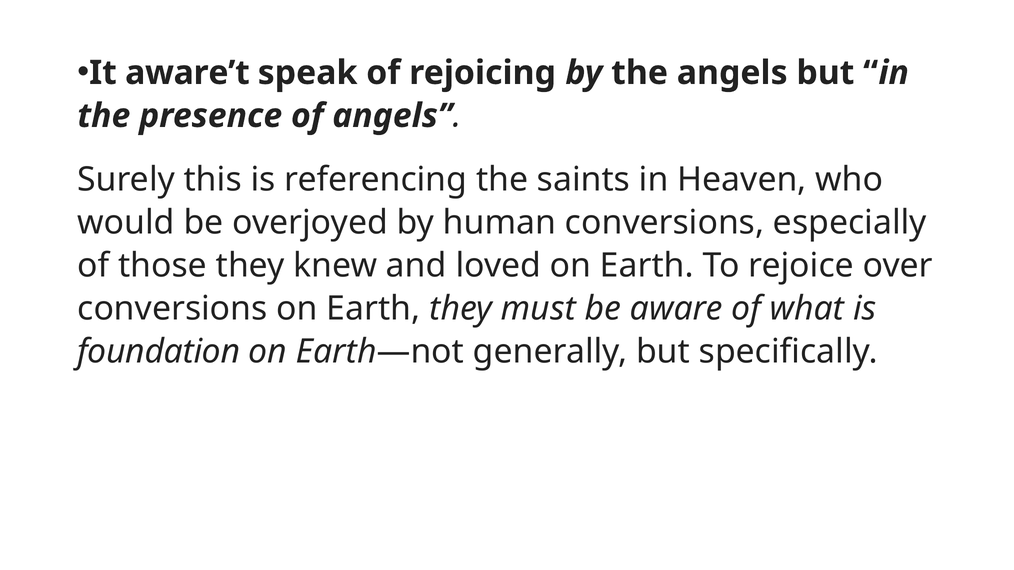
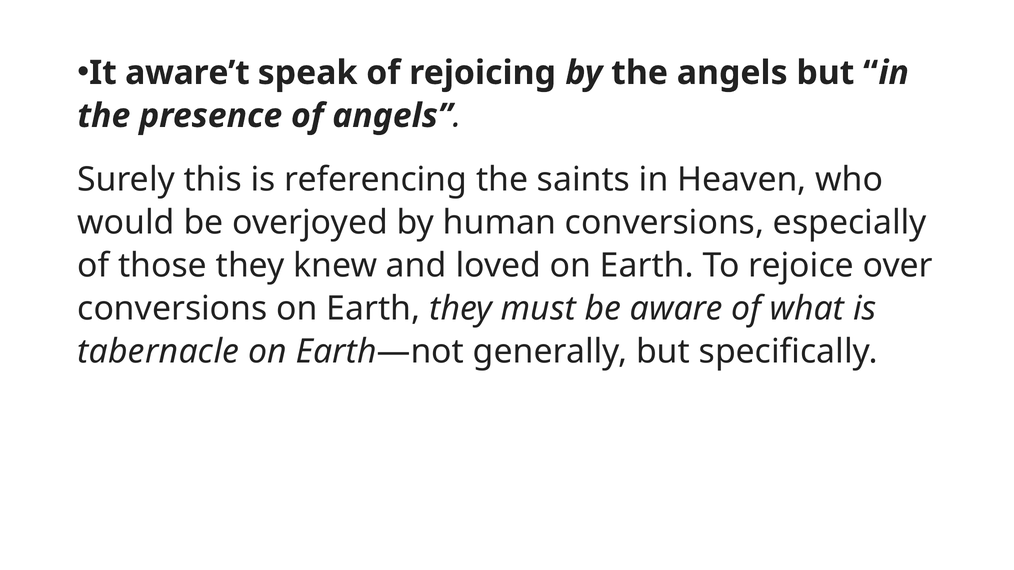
foundation: foundation -> tabernacle (158, 352)
